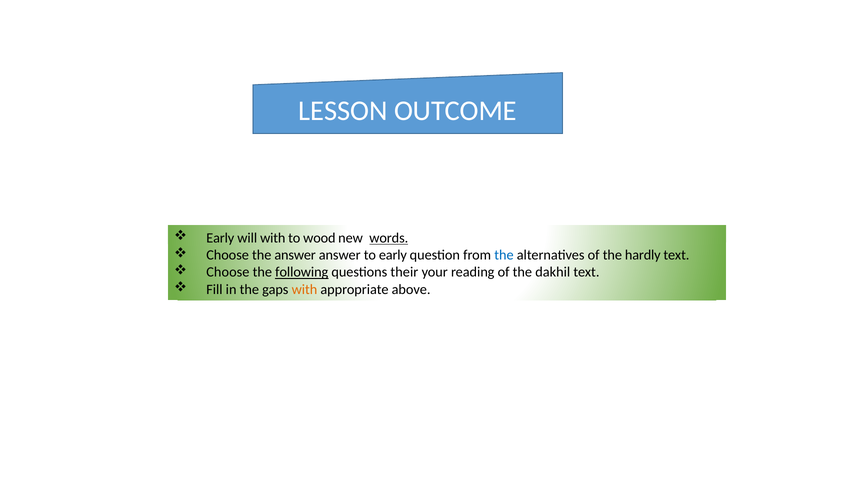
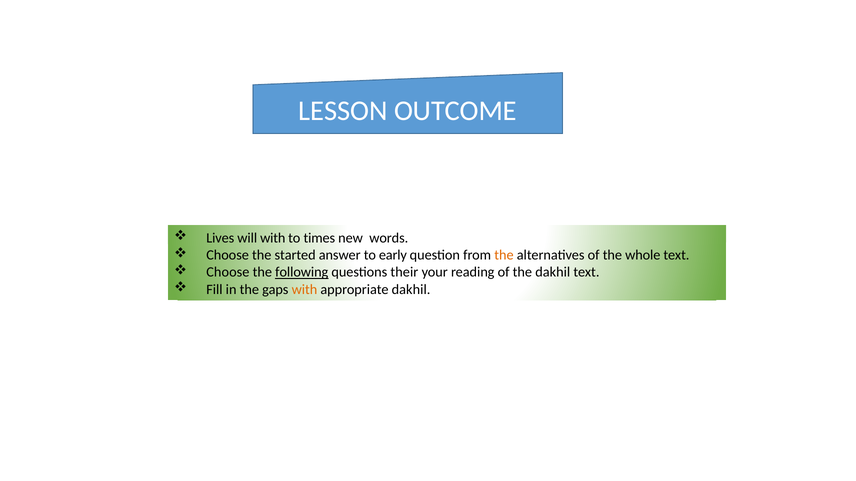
Early: Early -> Lives (220, 238)
wood: wood -> times (319, 238)
words underline: present -> none (389, 238)
the answer: answer -> started (295, 255)
the colour: blue -> orange (504, 255)
hardly: hardly -> whole (643, 255)
appropriate above: above -> dakhil (411, 290)
